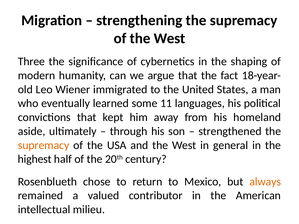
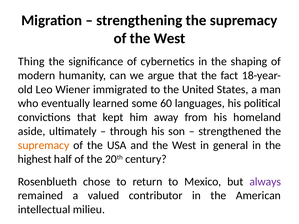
Three: Three -> Thing (31, 62)
11: 11 -> 60 (166, 103)
always colour: orange -> purple (265, 182)
